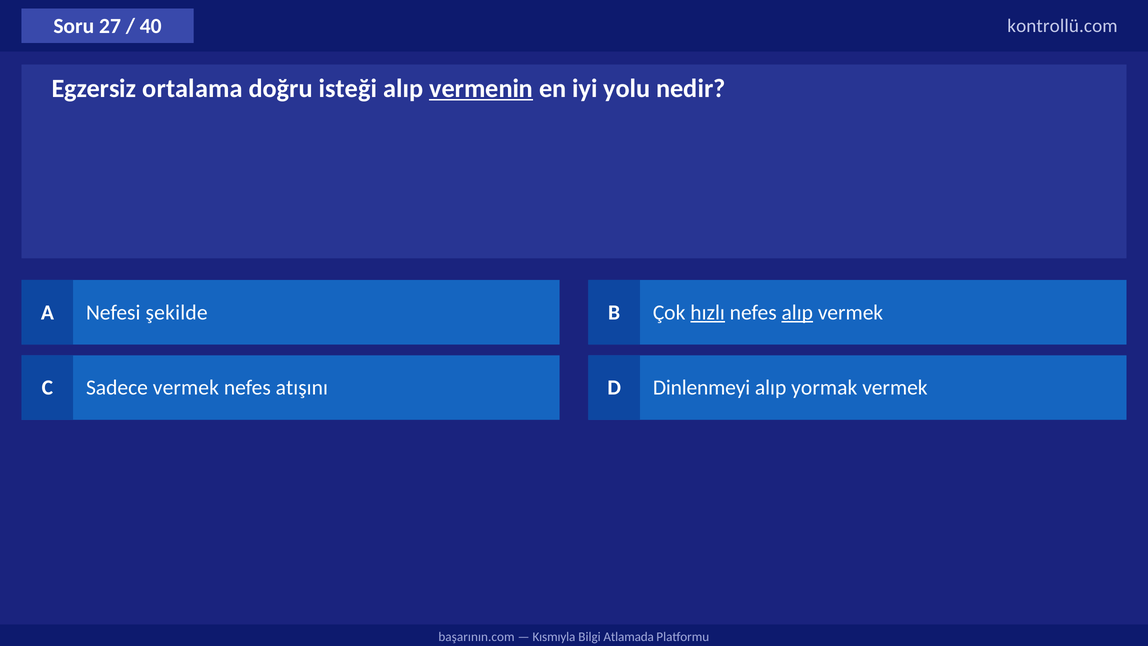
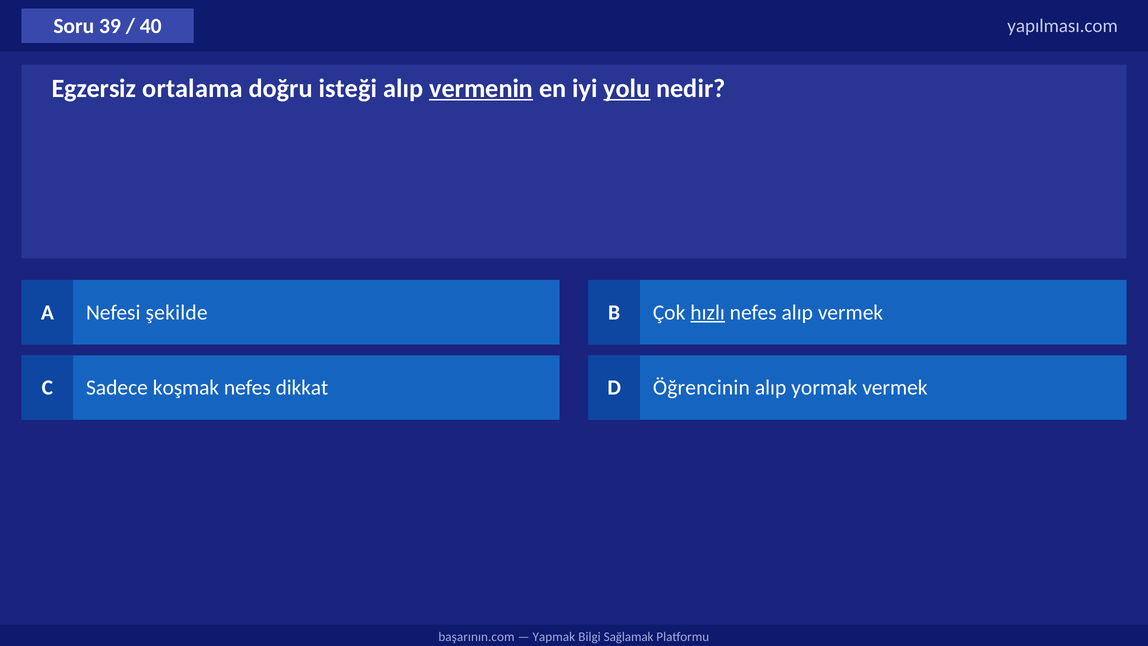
27: 27 -> 39 (110, 26)
kontrollü.com: kontrollü.com -> yapılması.com (1063, 26)
yolu underline: none -> present (627, 88)
alıp underline: present -> none (797, 312)
Sadece vermek: vermek -> koşmak (186, 388)
atışını: atışını -> dikkat (302, 388)
Dinlenmeyi: Dinlenmeyi -> Öğrencinin (701, 388)
Kısmıyla: Kısmıyla -> Yapmak (554, 637)
Atlamada: Atlamada -> Sağlamak (629, 637)
